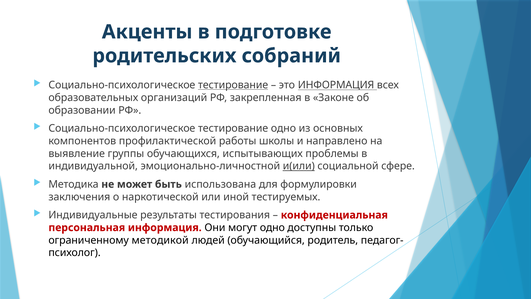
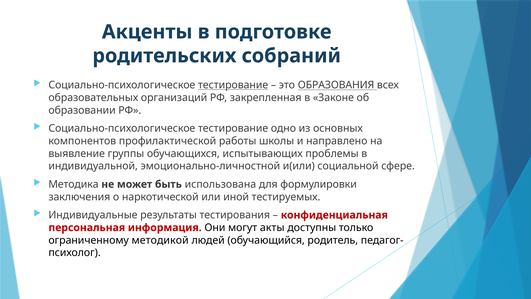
это ИНФОРМАЦИЯ: ИНФОРМАЦИЯ -> ОБРАЗОВАНИЯ (336, 85)
и(или underline: present -> none (299, 166)
могут одно: одно -> акты (272, 227)
